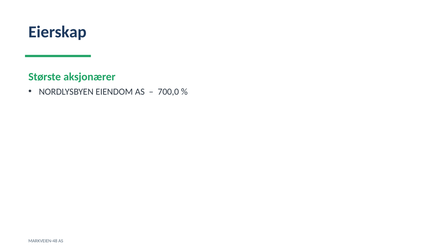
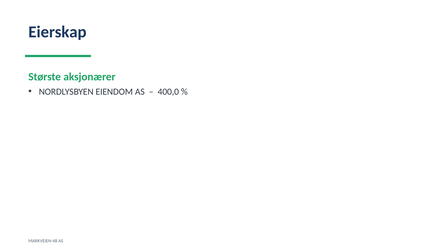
700,0: 700,0 -> 400,0 (168, 92)
